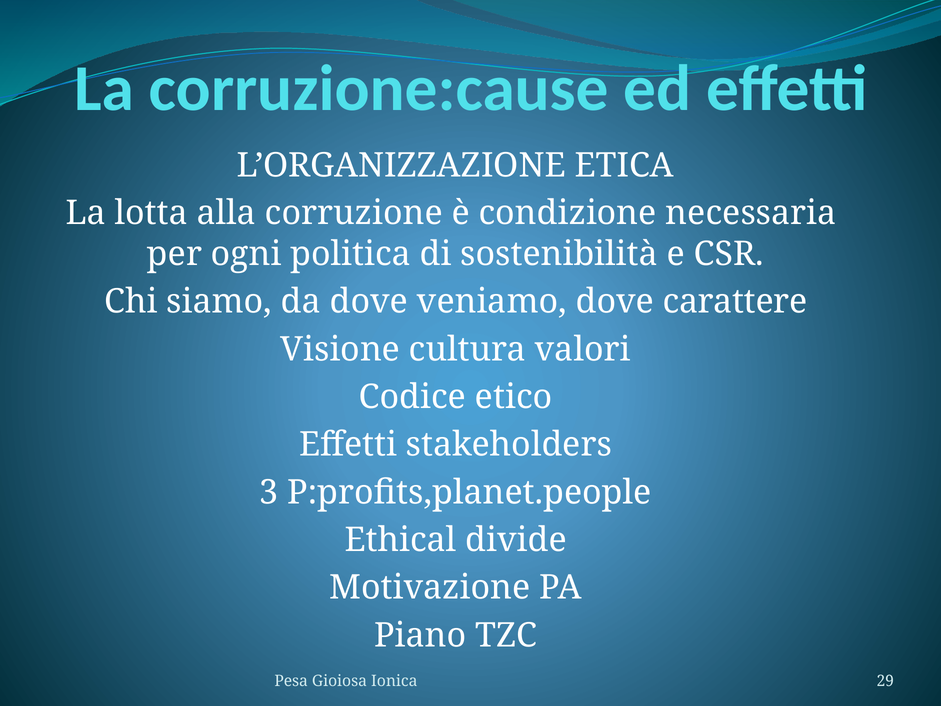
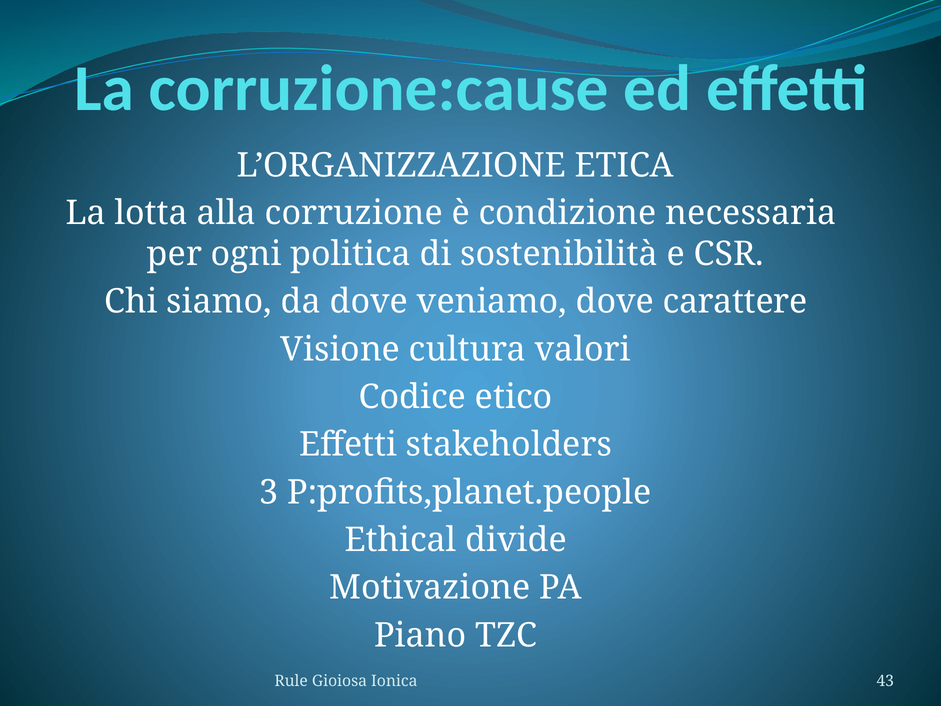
Pesa: Pesa -> Rule (291, 681)
29: 29 -> 43 (885, 681)
